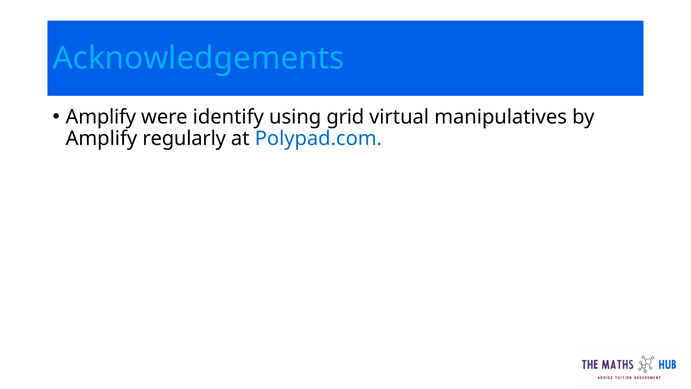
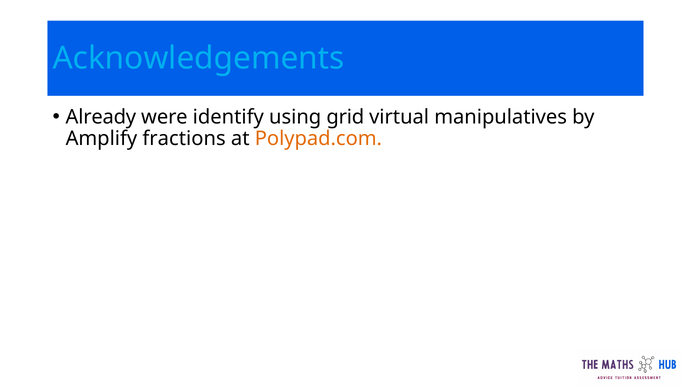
Amplify: Amplify -> Already (101, 117)
regularly: regularly -> fractions (184, 139)
Polypad.com colour: blue -> orange (318, 139)
